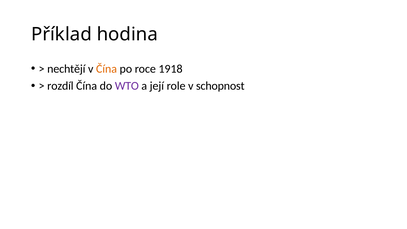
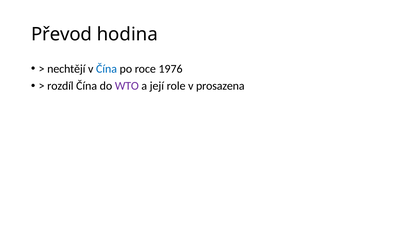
Příklad: Příklad -> Převod (62, 34)
Čína colour: orange -> blue (106, 69)
1918: 1918 -> 1976 (171, 69)
schopnost: schopnost -> prosazena (220, 86)
